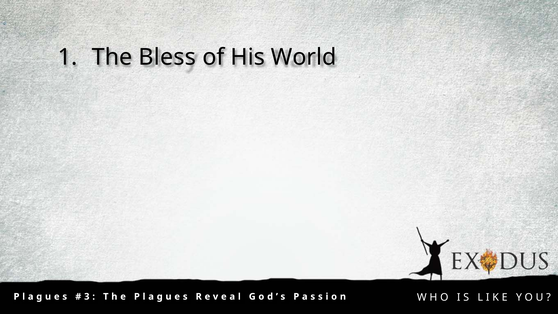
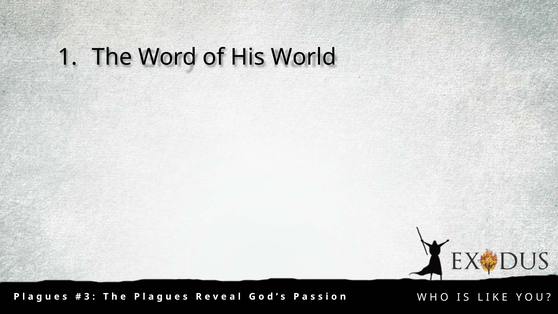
Bless: Bless -> Word (168, 57)
